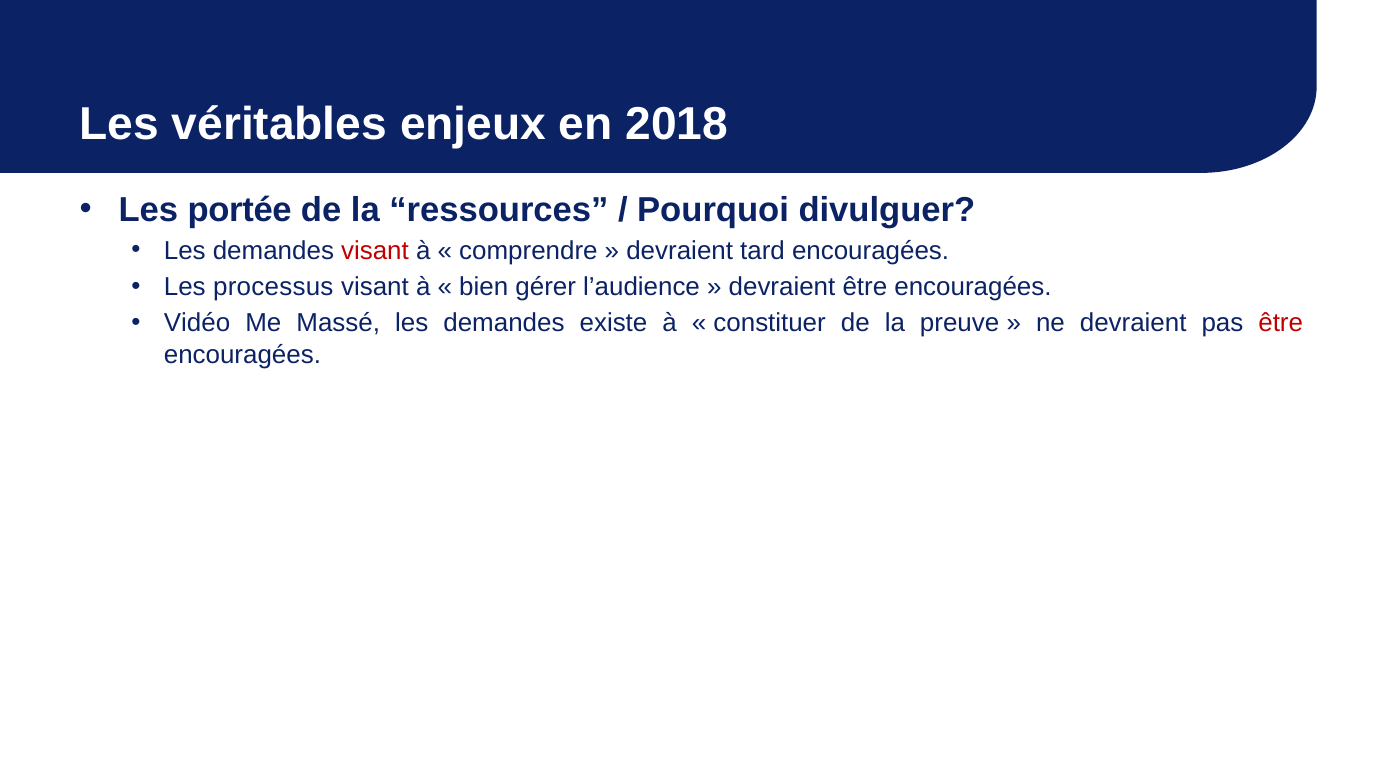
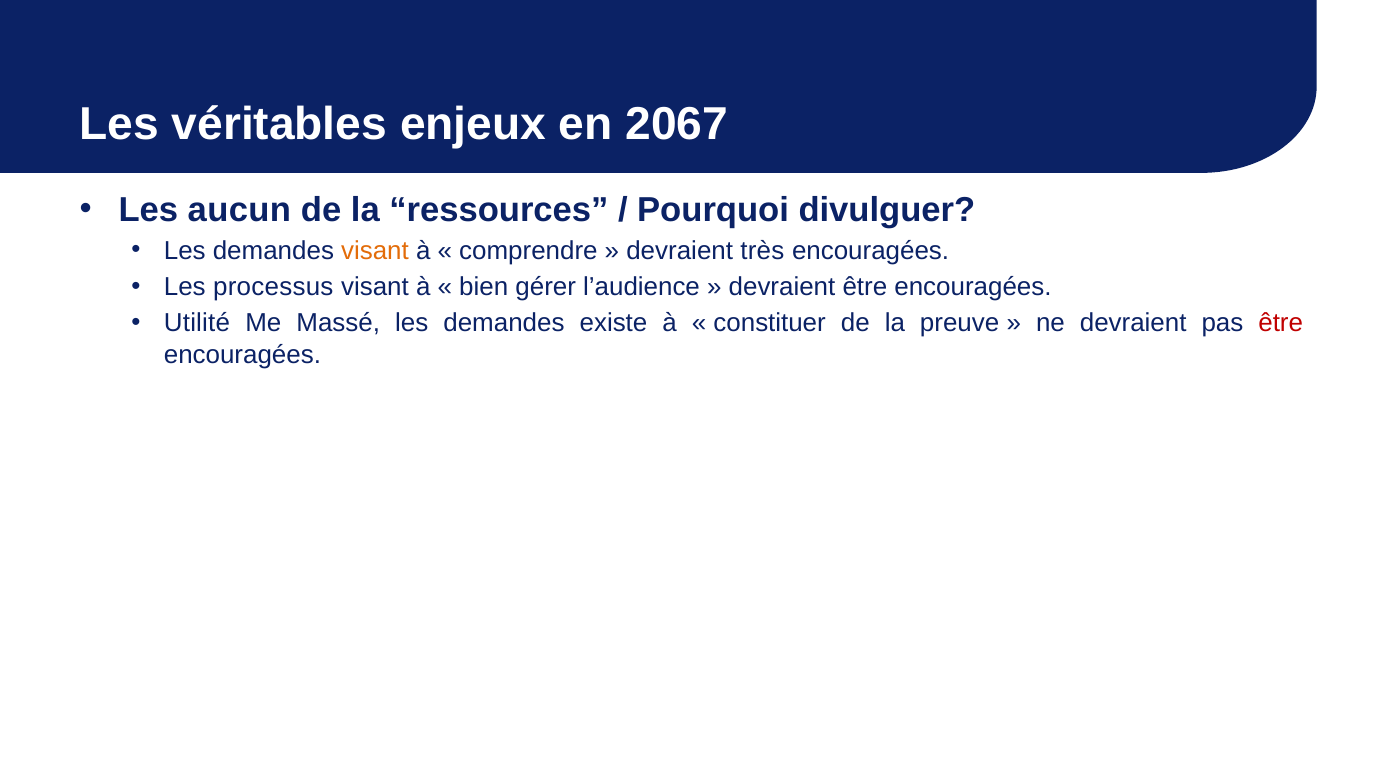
2018: 2018 -> 2067 (677, 124)
portée: portée -> aucun (239, 210)
visant colour: red -> orange (375, 251)
tard: tard -> très (762, 251)
Vidéo: Vidéo -> Utilité (197, 324)
